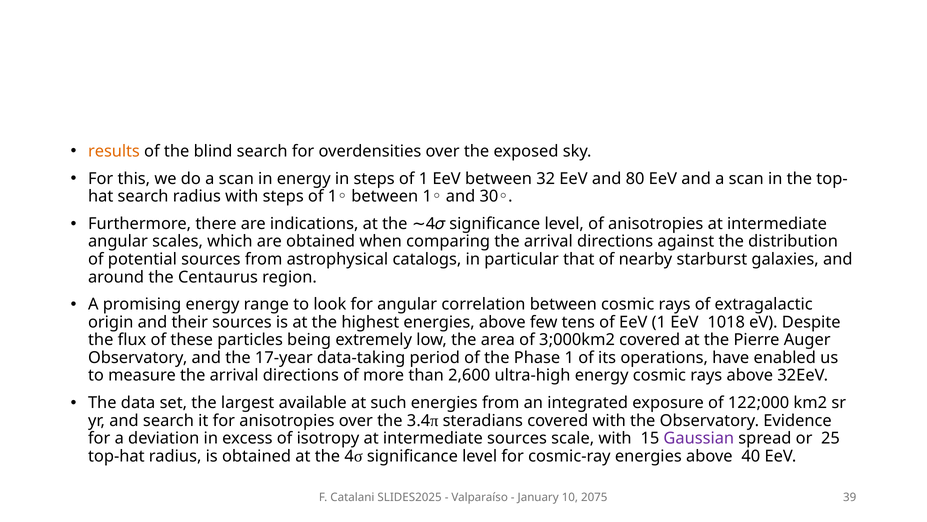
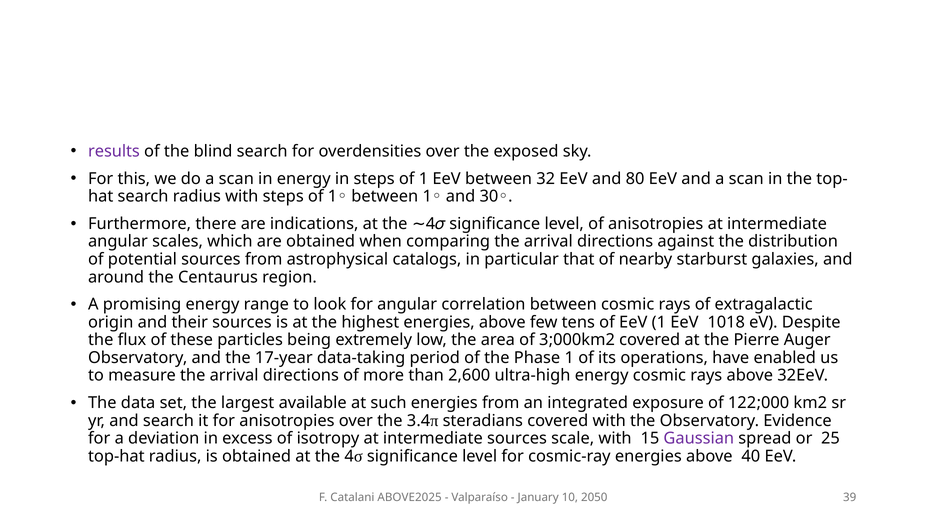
results colour: orange -> purple (114, 151)
SLIDES2025: SLIDES2025 -> ABOVE2025 (410, 497)
2075: 2075 -> 2050 (594, 497)
